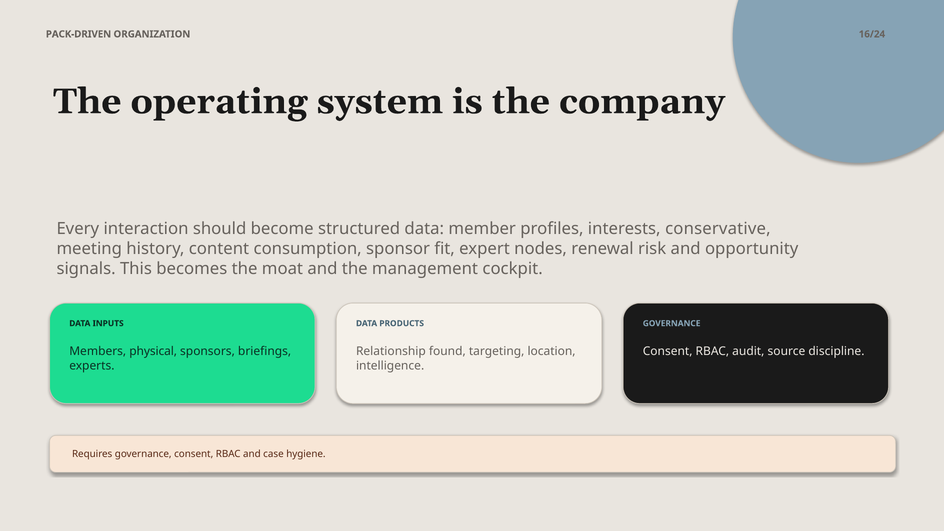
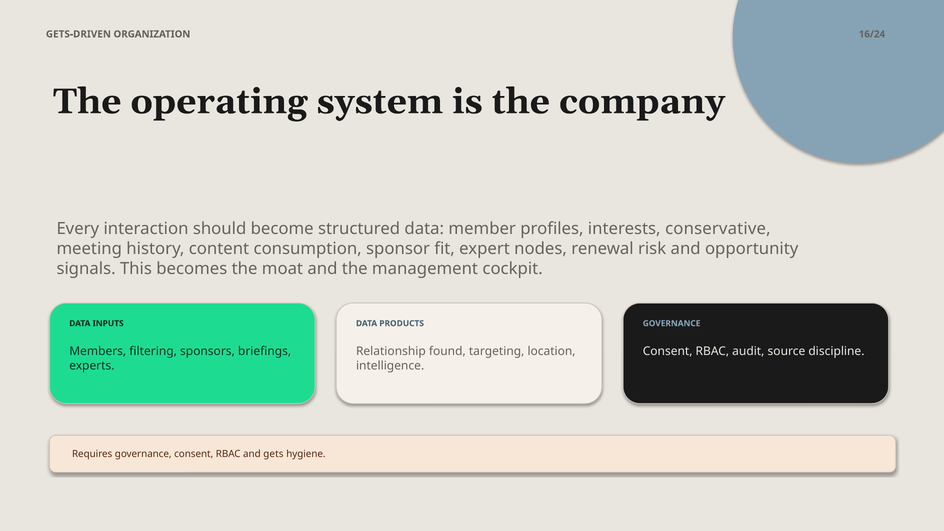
PACK-DRIVEN: PACK-DRIVEN -> GETS-DRIVEN (78, 34)
physical: physical -> filtering (153, 351)
case: case -> gets (273, 454)
